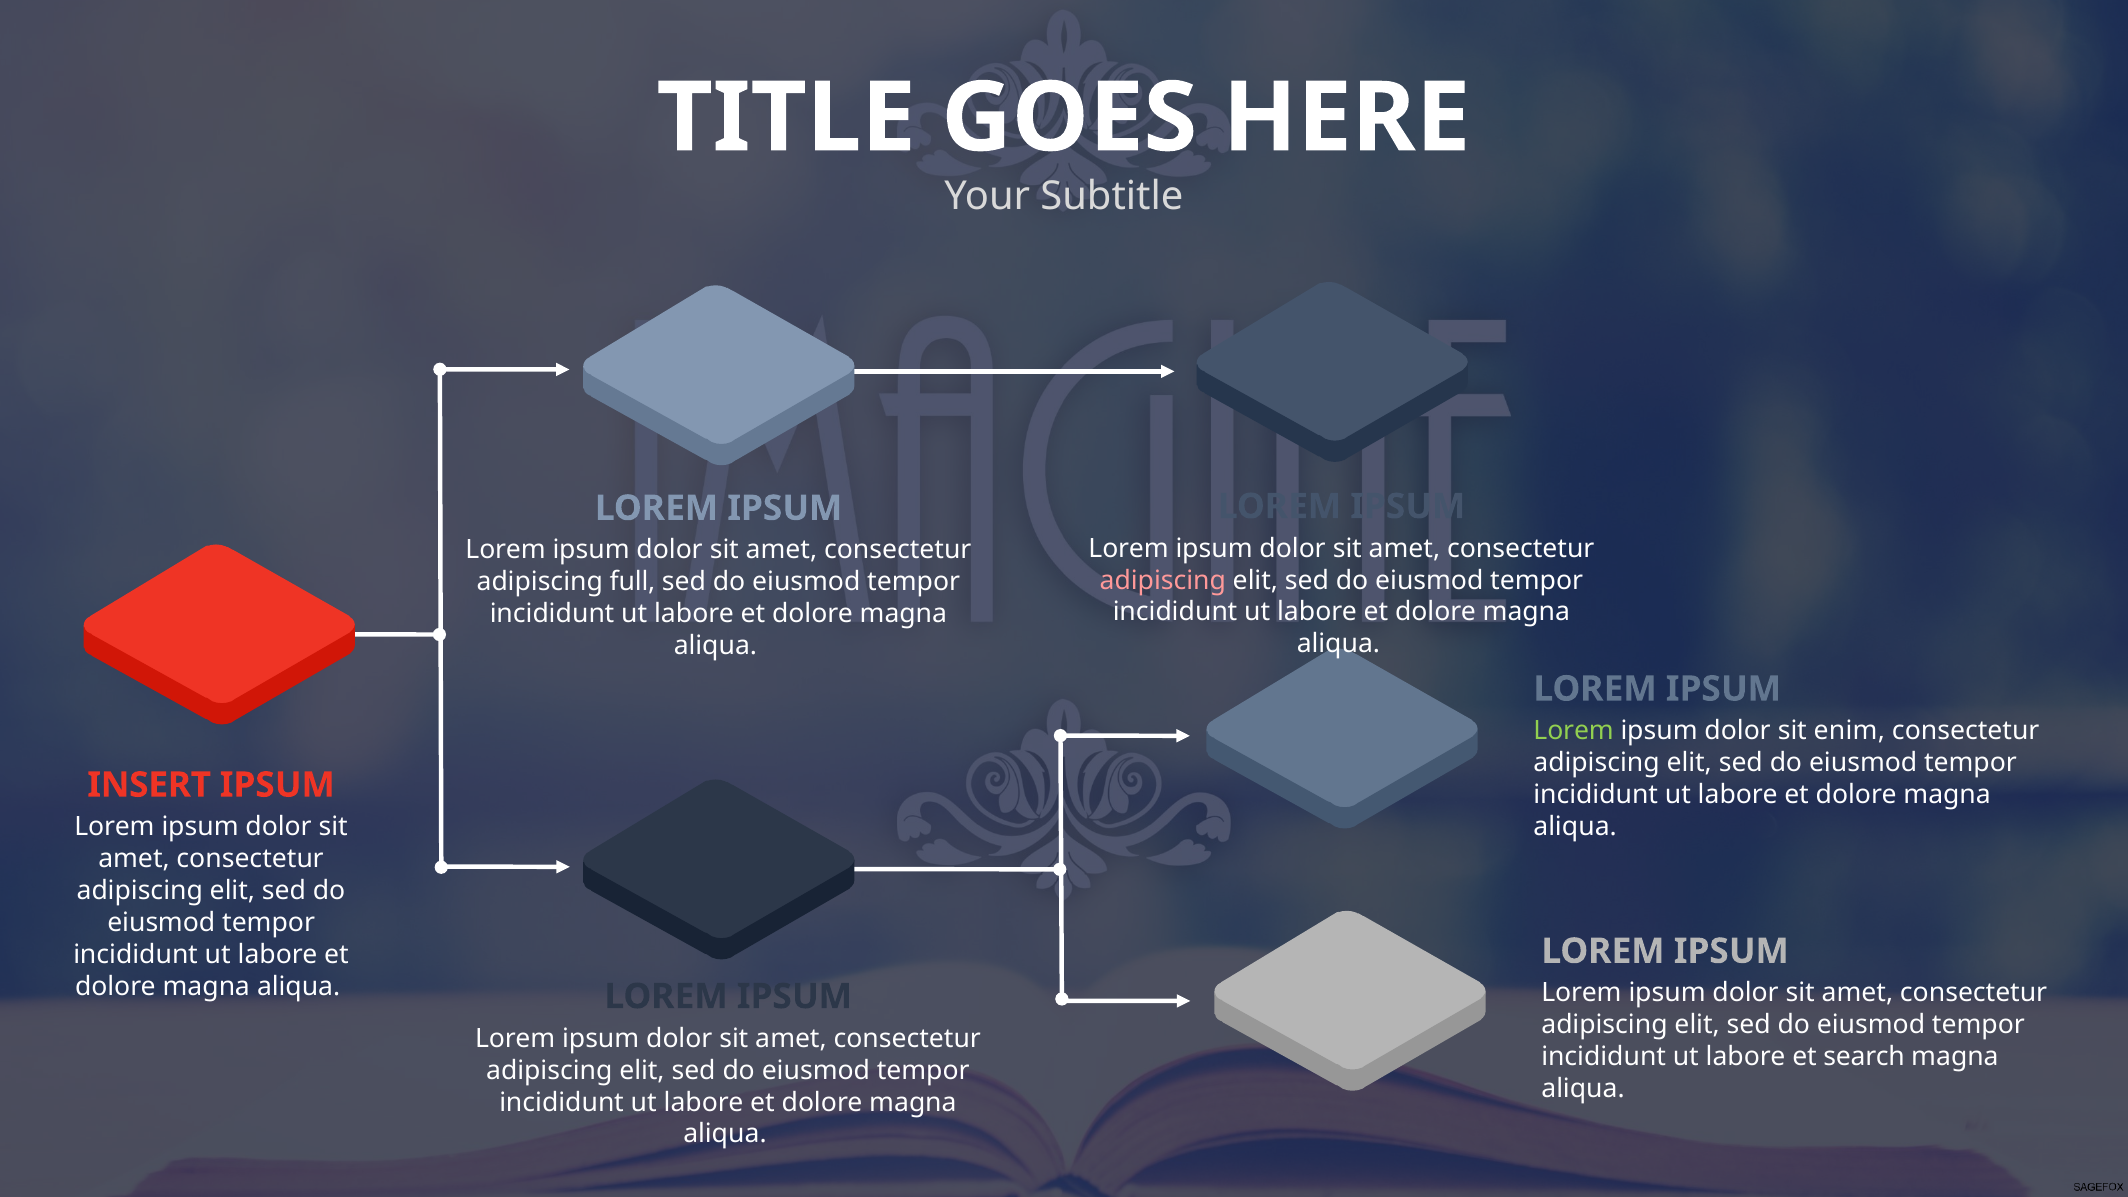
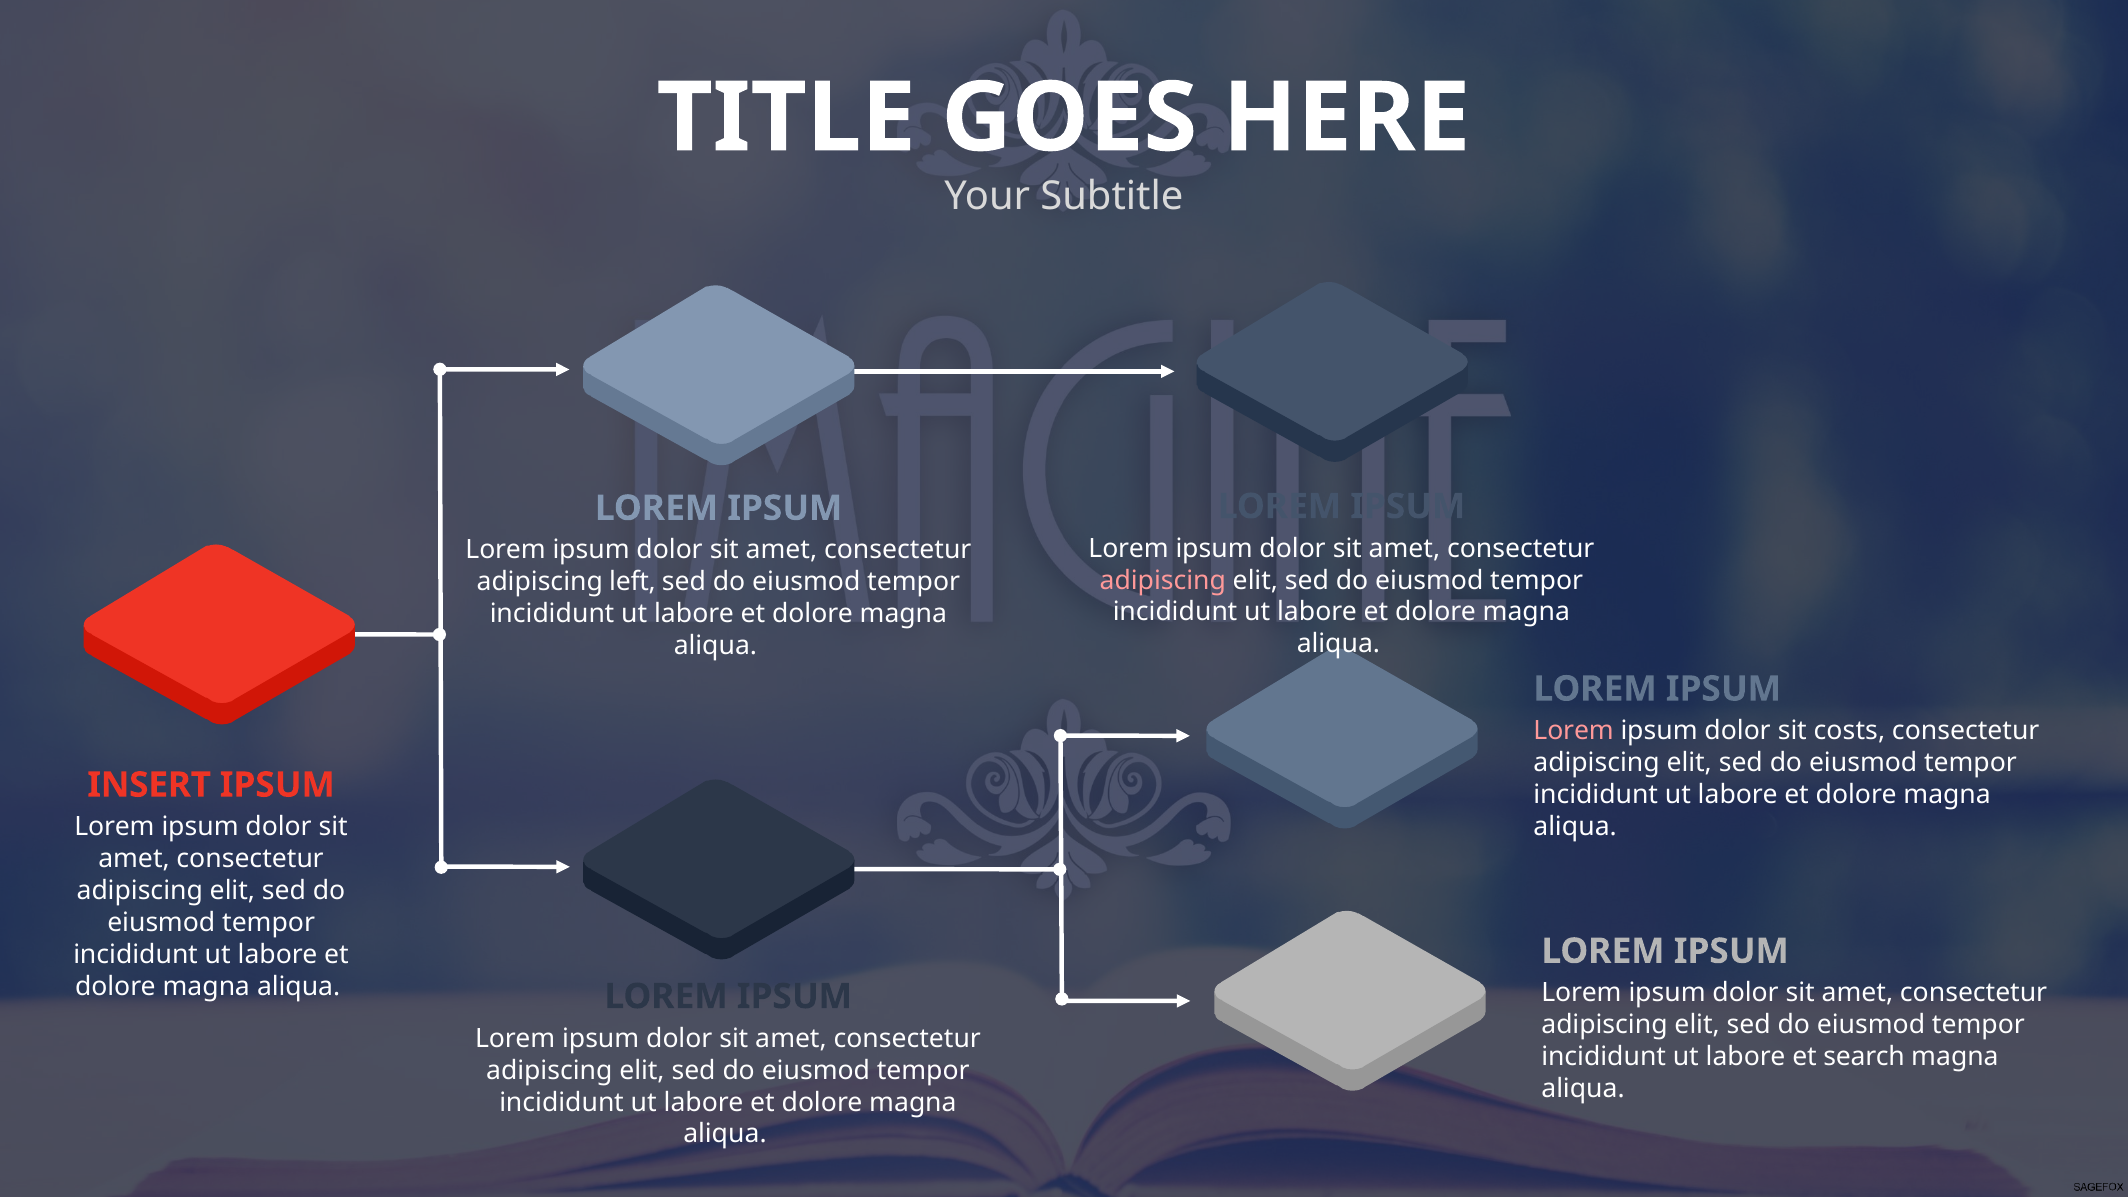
full: full -> left (633, 582)
Lorem colour: light green -> pink (1574, 731)
enim: enim -> costs (1849, 731)
